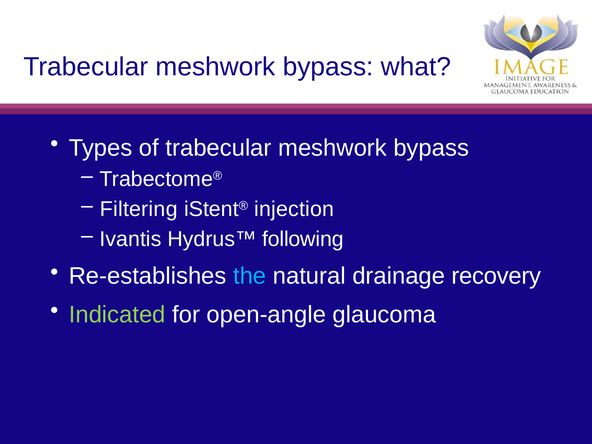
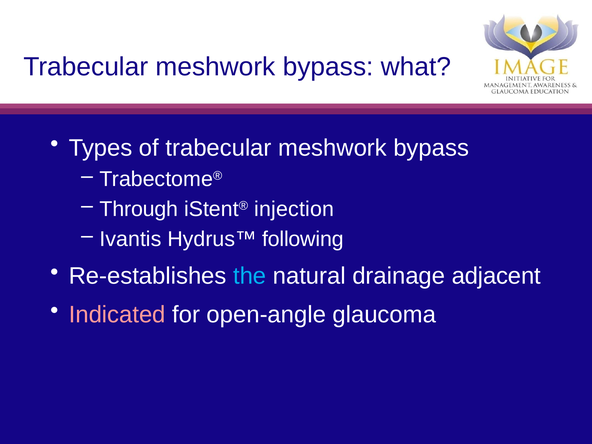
Filtering: Filtering -> Through (139, 209)
recovery: recovery -> adjacent (496, 276)
Indicated colour: light green -> pink (117, 315)
